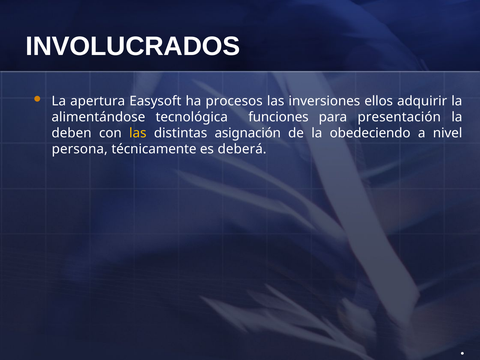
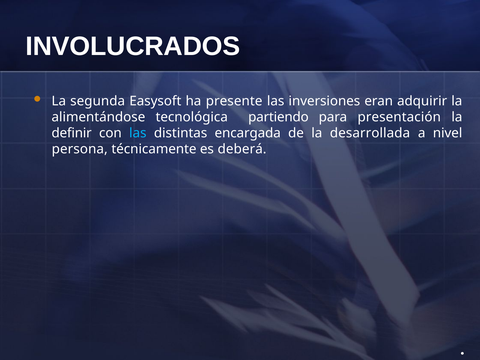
apertura: apertura -> segunda (98, 101)
procesos: procesos -> presente (234, 101)
ellos: ellos -> eran (379, 101)
funciones: funciones -> partiendo (278, 117)
deben: deben -> definir (72, 133)
las colour: yellow -> light blue (138, 133)
asignación: asignación -> encargada (248, 133)
obedeciendo: obedeciendo -> desarrollada (370, 133)
